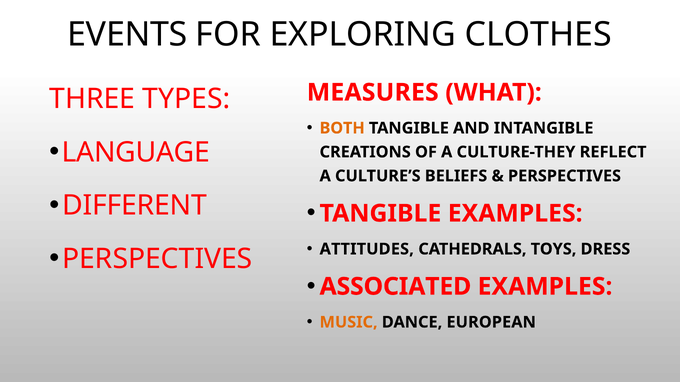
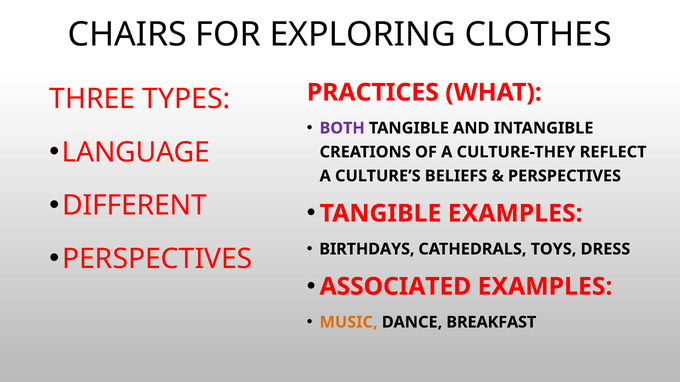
EVENTS: EVENTS -> CHAIRS (127, 35)
MEASURES: MEASURES -> PRACTICES (373, 93)
BOTH colour: orange -> purple (342, 128)
ATTITUDES: ATTITUDES -> BIRTHDAYS (367, 249)
EUROPEAN: EUROPEAN -> BREAKFAST (491, 323)
